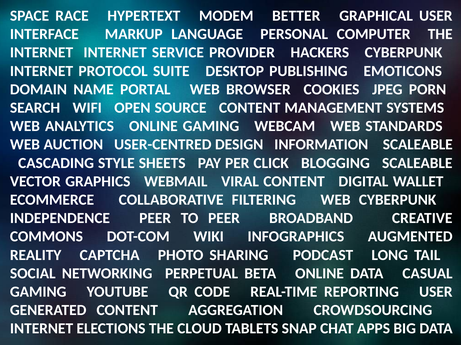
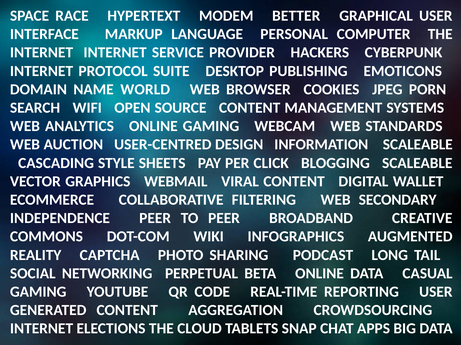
PORTAL: PORTAL -> WORLD (145, 90)
WEB CYBERPUNK: CYBERPUNK -> SECONDARY (398, 200)
